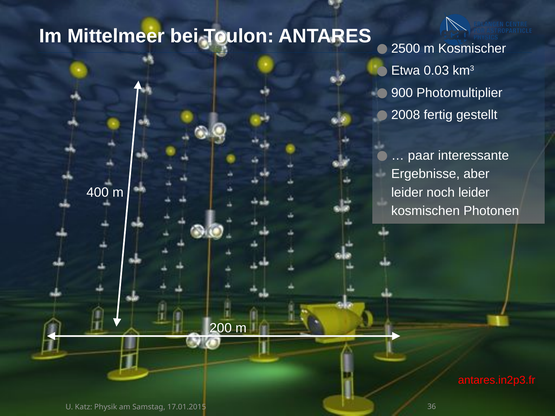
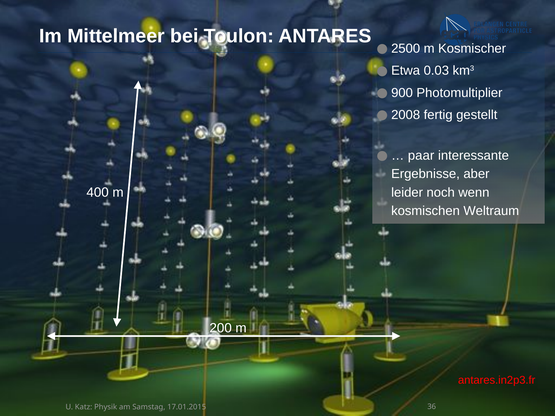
noch leider: leider -> wenn (474, 193)
Photonen: Photonen -> Weltraum (491, 211)
